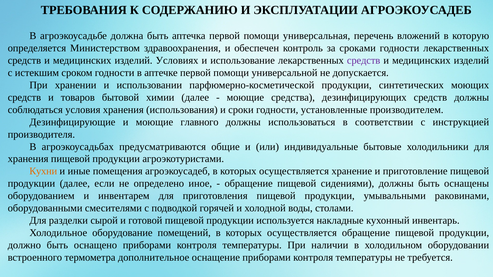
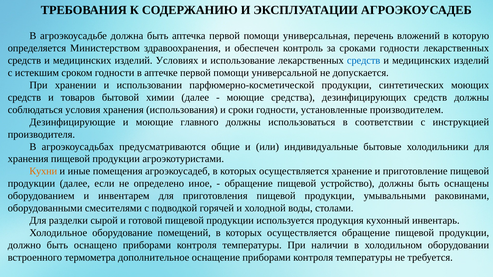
средств colour: purple -> blue (364, 60)
сидениями: сидениями -> устройство (348, 184)
накладные: накладные -> продукция (340, 221)
